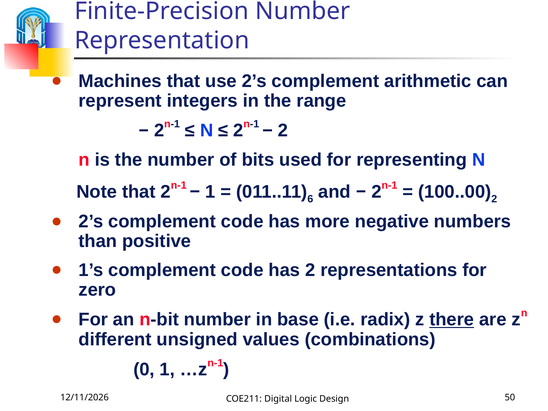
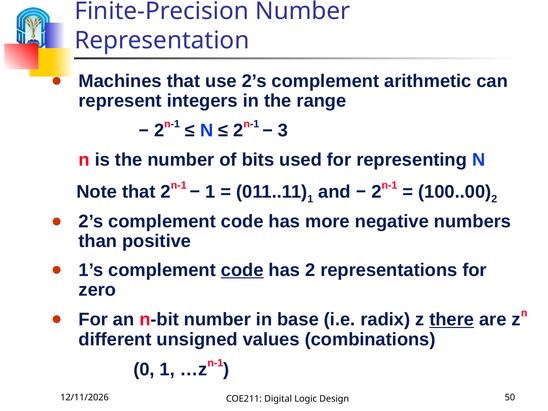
2: 2 -> 3 (283, 131)
6: 6 -> 1 (310, 199)
code underline: none -> present (242, 270)
